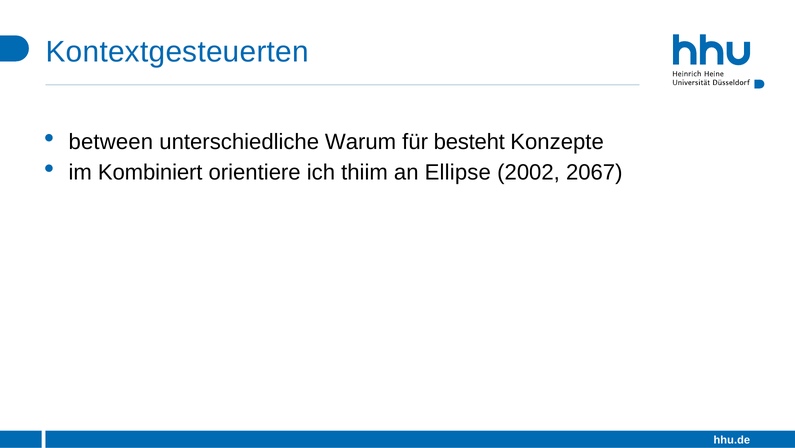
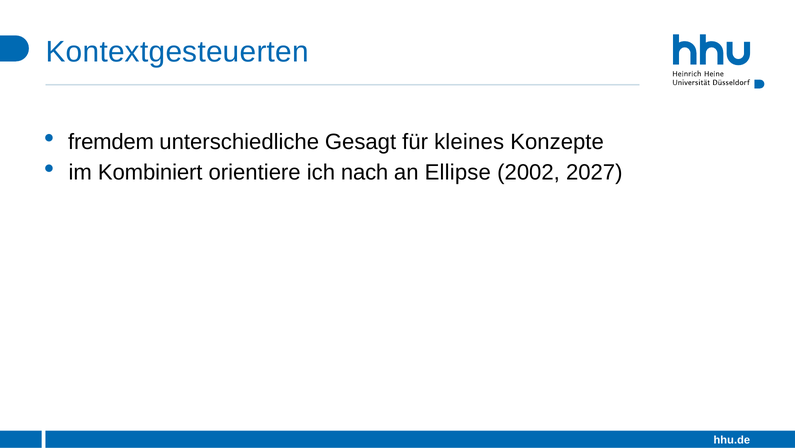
between: between -> fremdem (111, 142)
Warum: Warum -> Gesagt (361, 142)
besteht: besteht -> kleines (469, 142)
thiim: thiim -> nach (365, 172)
2067: 2067 -> 2027 (594, 172)
